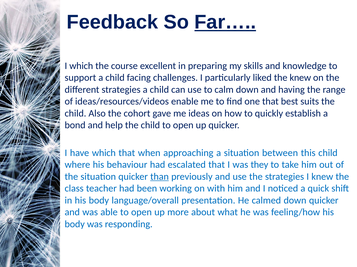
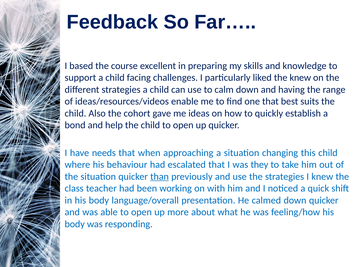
Far… underline: present -> none (225, 22)
I which: which -> based (81, 66)
have which: which -> needs (104, 153)
between: between -> changing (280, 153)
